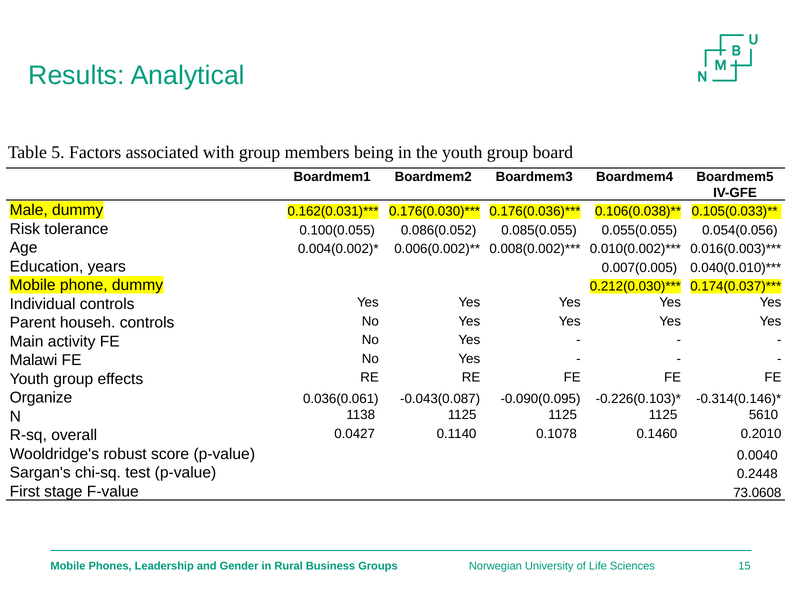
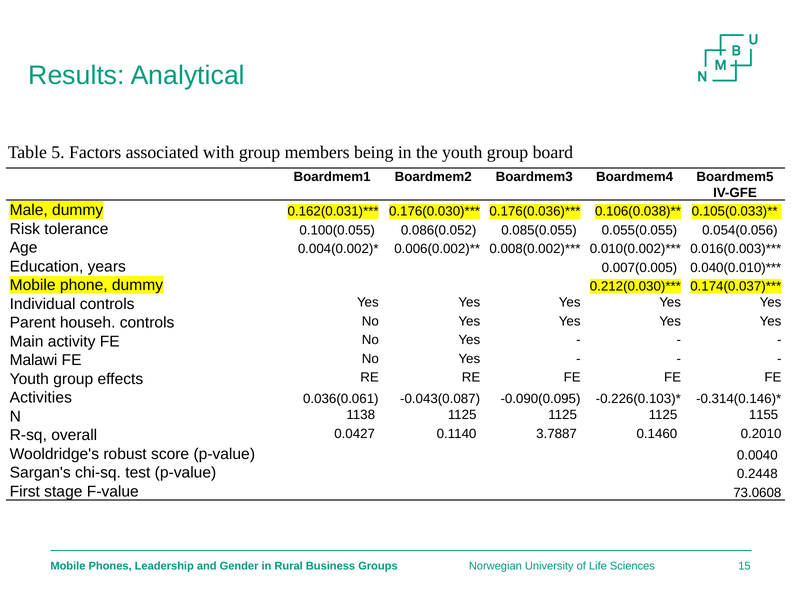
Organize: Organize -> Activities (41, 397)
5610: 5610 -> 1155 (764, 415)
0.1078: 0.1078 -> 3.7887 (557, 433)
